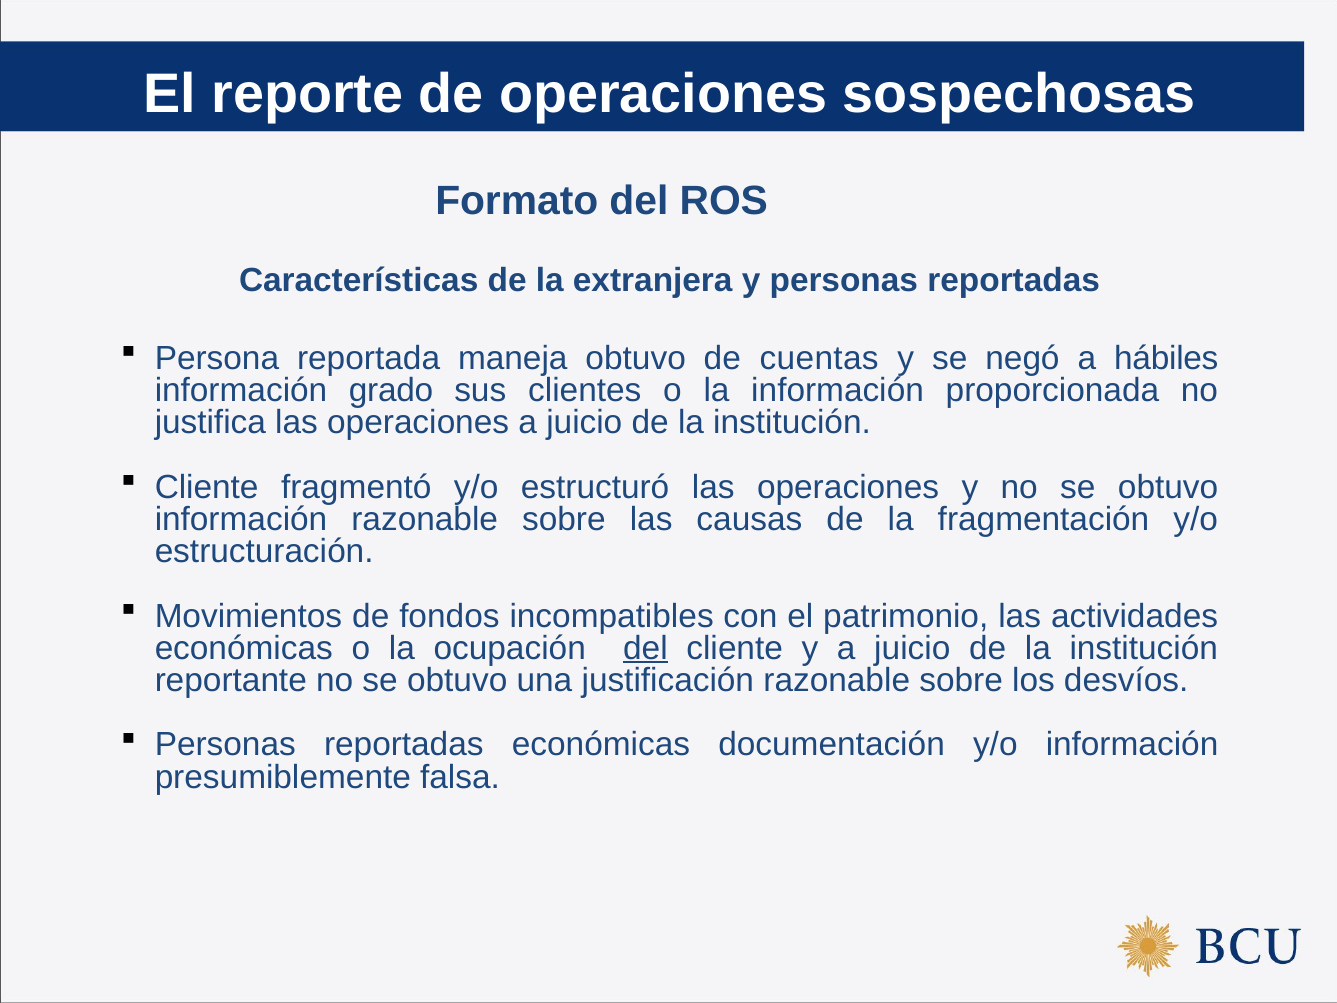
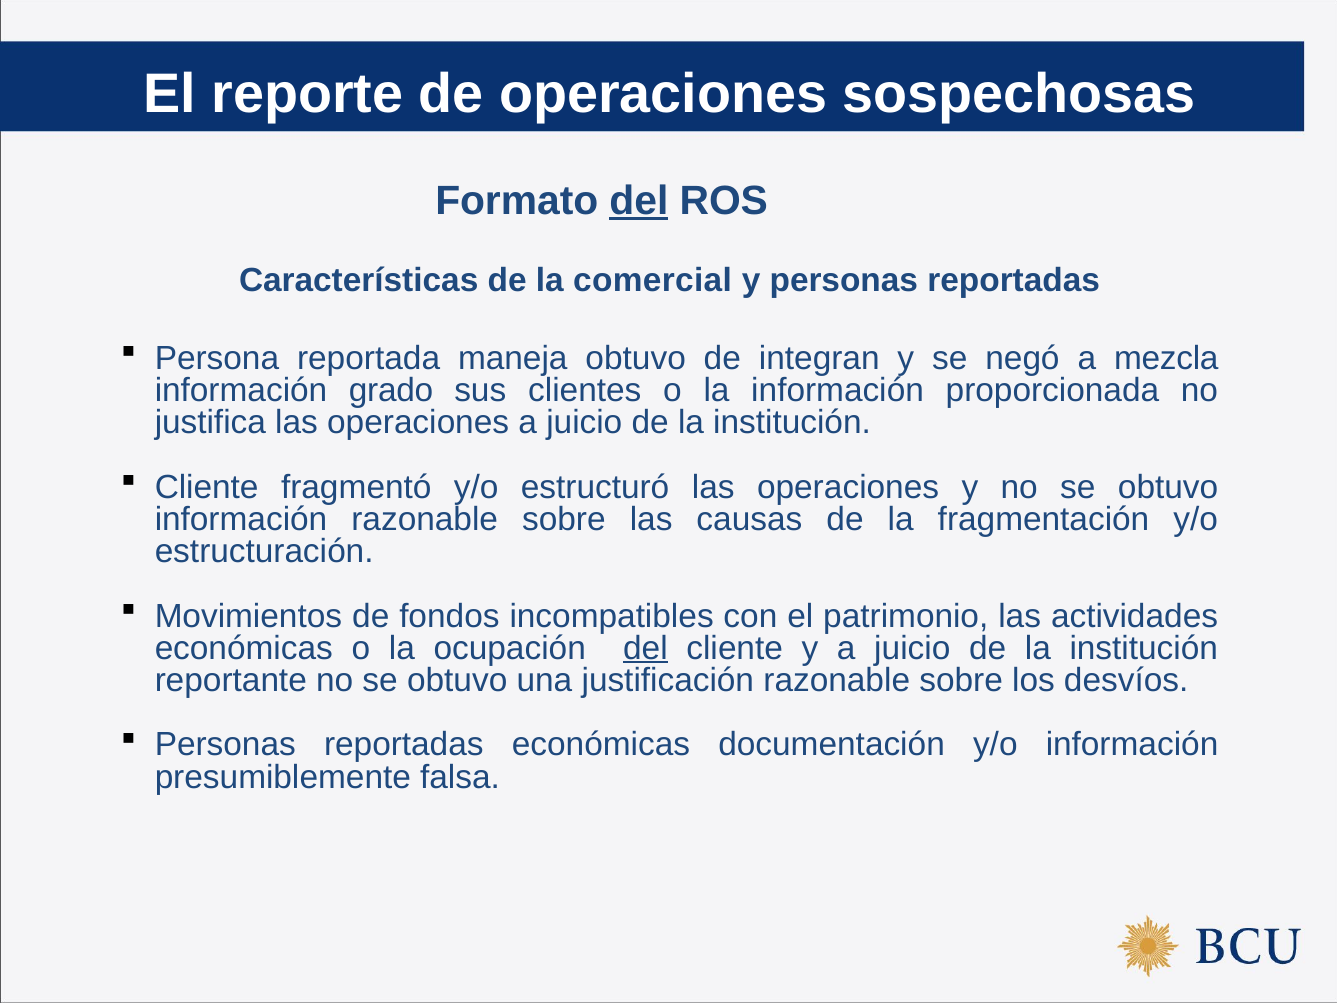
del underline: none -> present (639, 201)
extranjera: extranjera -> comercial (653, 281)
cuentas: cuentas -> integran (819, 358)
hábiles: hábiles -> mezcla (1166, 358)
